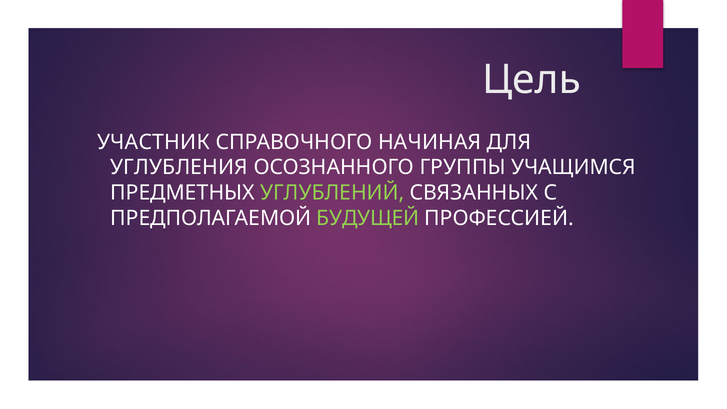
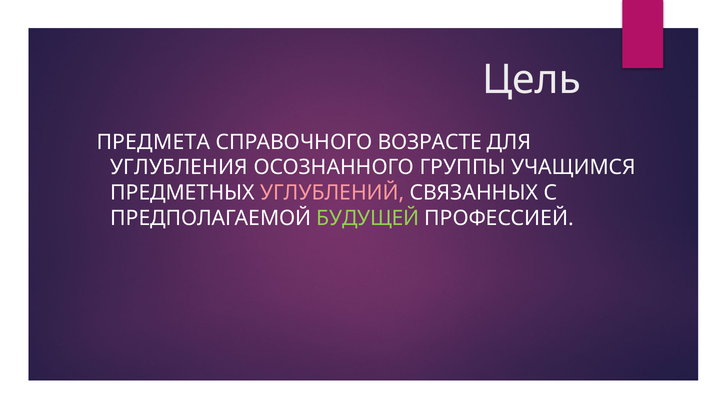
УЧАСТНИК: УЧАСТНИК -> ПРЕДМЕТА (153, 142)
НАЧИНАЯ: НАЧИНАЯ -> ВОЗРАСТЕ (430, 142)
УГЛУБЛЕНИЙ colour: light green -> pink (332, 193)
